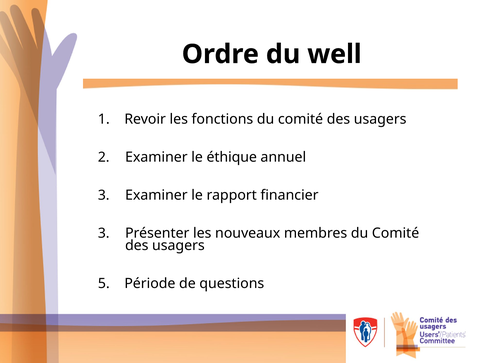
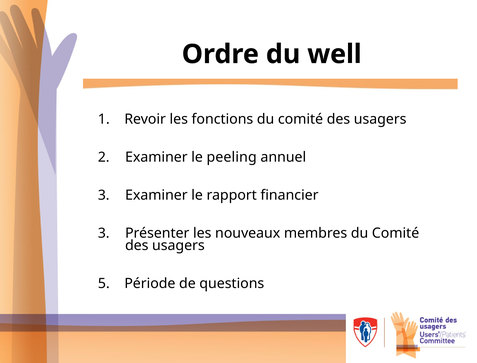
éthique: éthique -> peeling (232, 157)
